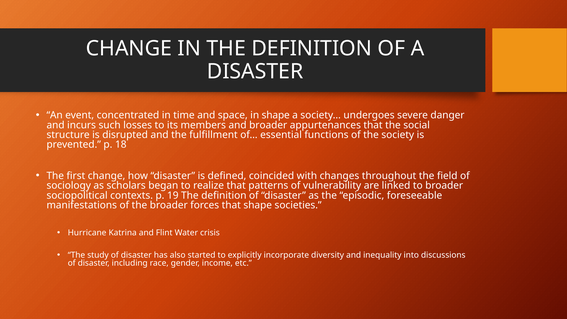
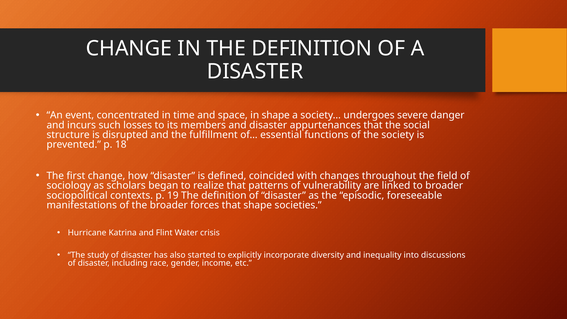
and broader: broader -> disaster (268, 125)
